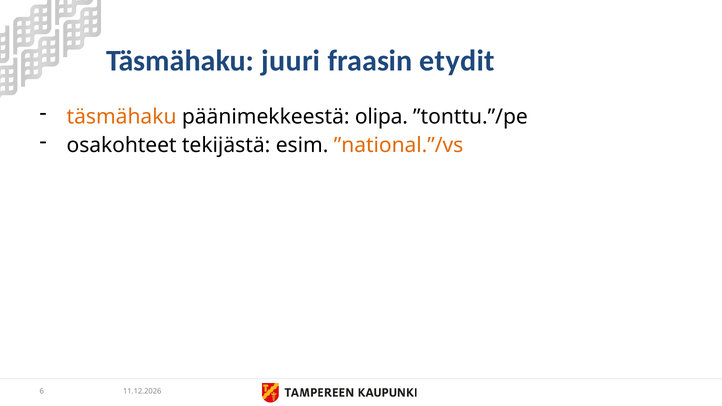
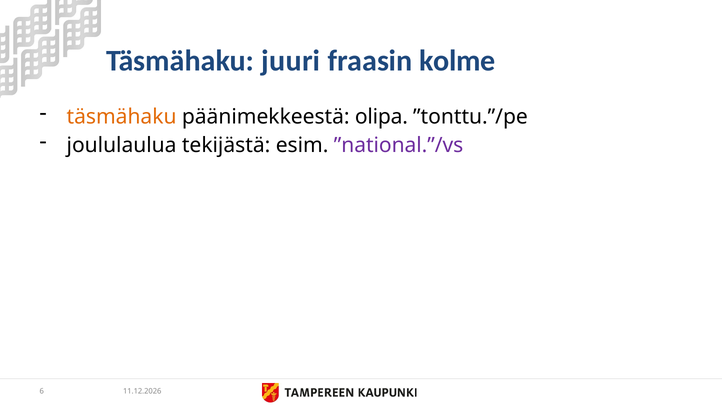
etydit: etydit -> kolme (457, 61)
osakohteet: osakohteet -> joululaulua (122, 145)
”national.”/vs colour: orange -> purple (399, 145)
